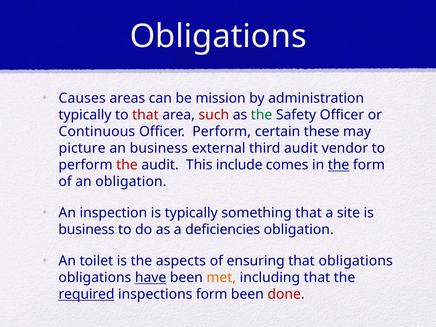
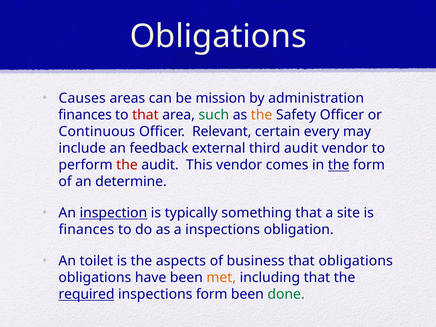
typically: typically -> finances (85, 115)
such colour: red -> green (214, 115)
the colour: green -> orange (262, 115)
Officer Perform: Perform -> Relevant (222, 132)
these: these -> every (322, 132)
picture: picture -> include (82, 148)
an business: business -> feedback (159, 148)
This include: include -> vendor (239, 165)
an obligation: obligation -> determine (131, 182)
inspection underline: none -> present (113, 213)
business: business -> finances (86, 230)
a deficiencies: deficiencies -> inspections (223, 230)
ensuring: ensuring -> business (256, 261)
have underline: present -> none (151, 278)
done colour: red -> green (286, 294)
